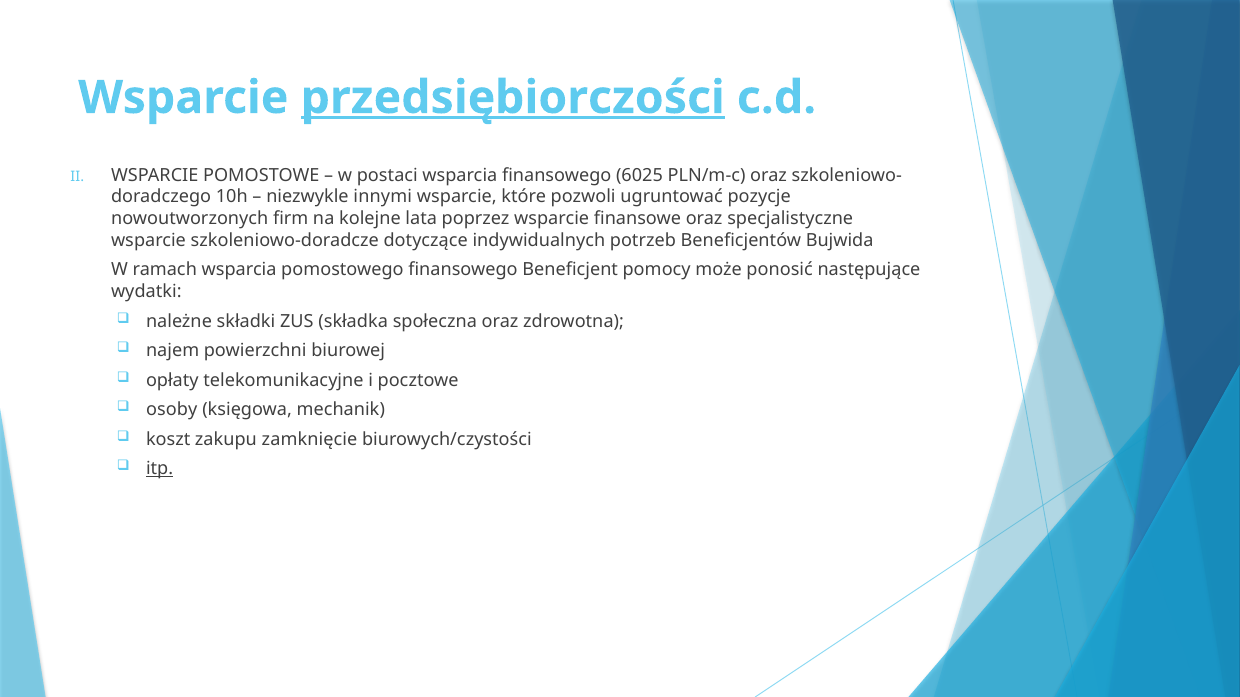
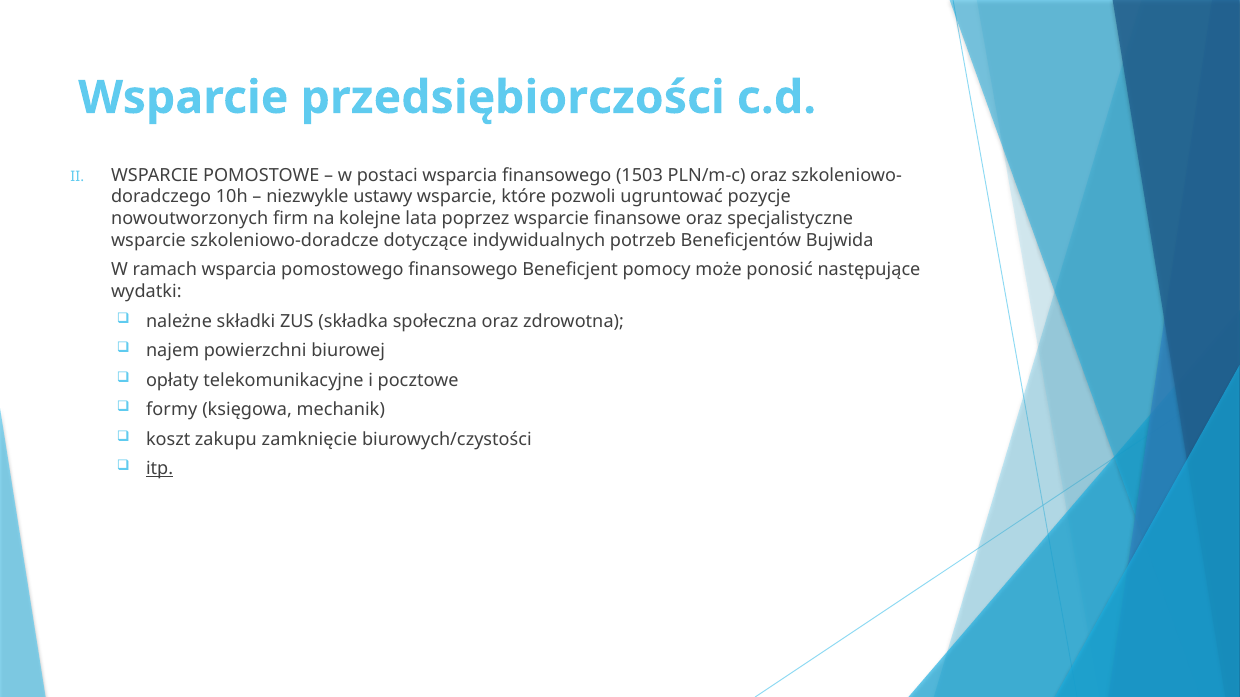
przedsiębiorczości underline: present -> none (513, 98)
6025: 6025 -> 1503 (639, 175)
innymi: innymi -> ustawy (383, 197)
osoby: osoby -> formy (172, 410)
